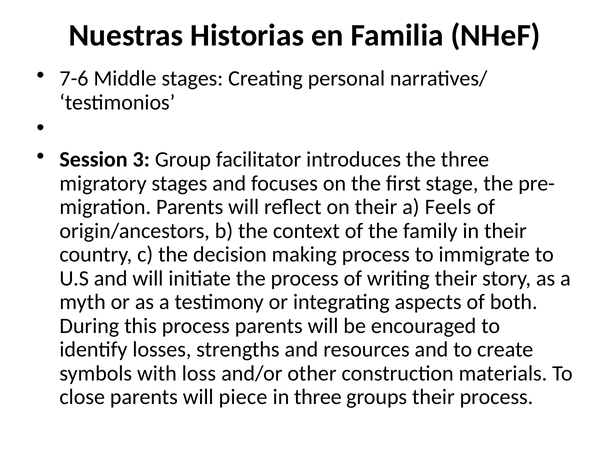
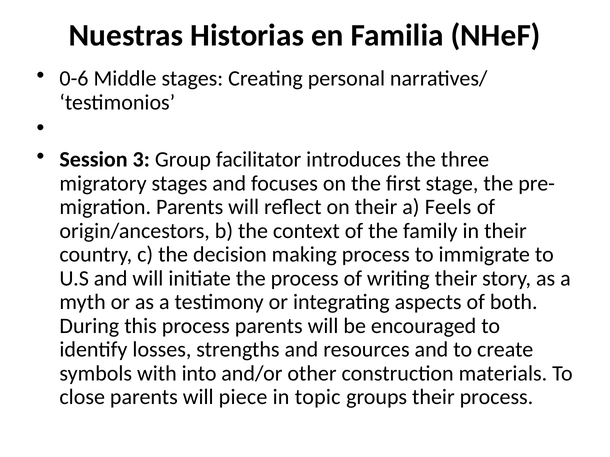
7-6: 7-6 -> 0-6 (74, 79)
loss: loss -> into (199, 374)
in three: three -> topic (318, 398)
